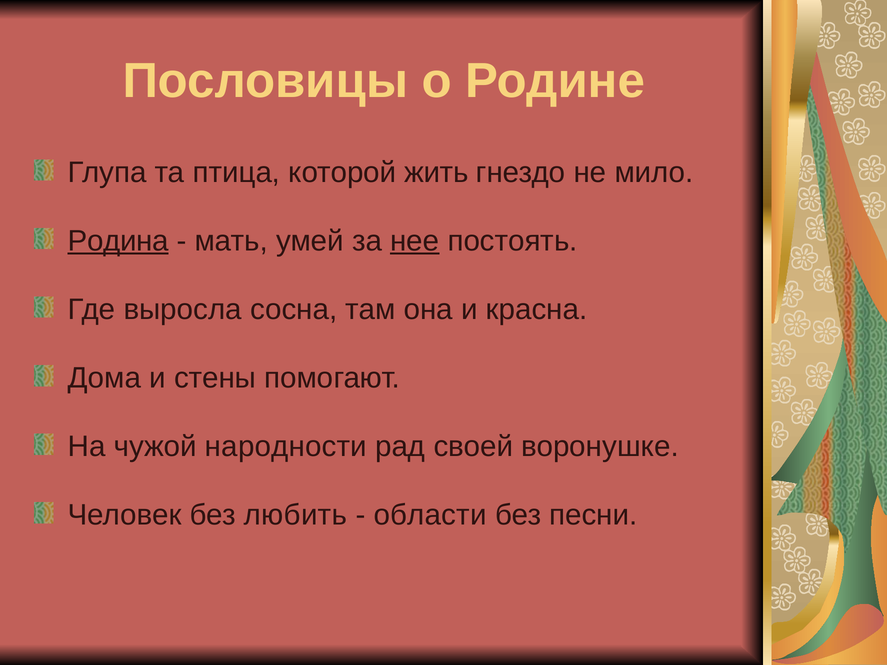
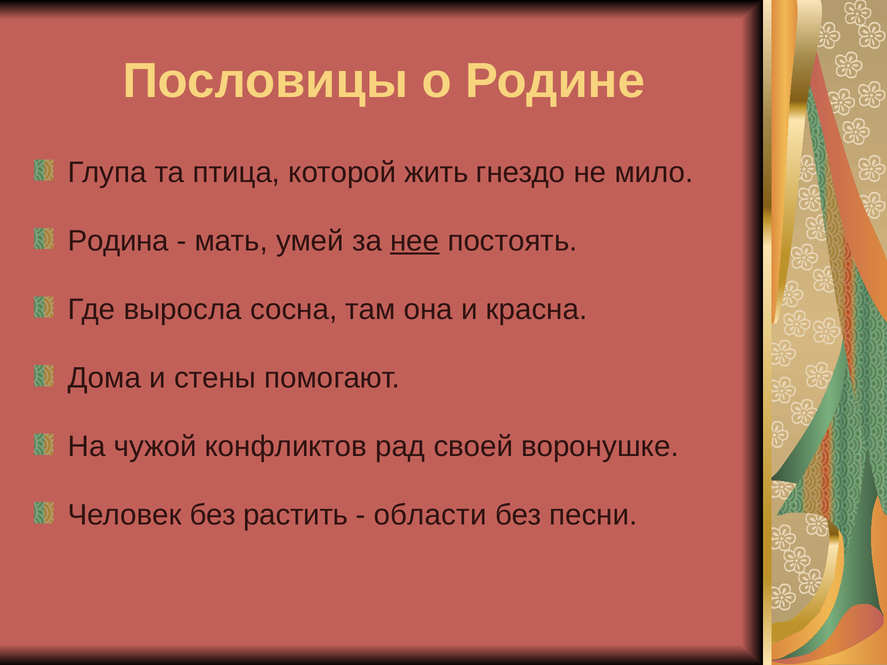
Родина underline: present -> none (118, 241)
народности: народности -> конфликтов (286, 447)
любить: любить -> растить (296, 515)
